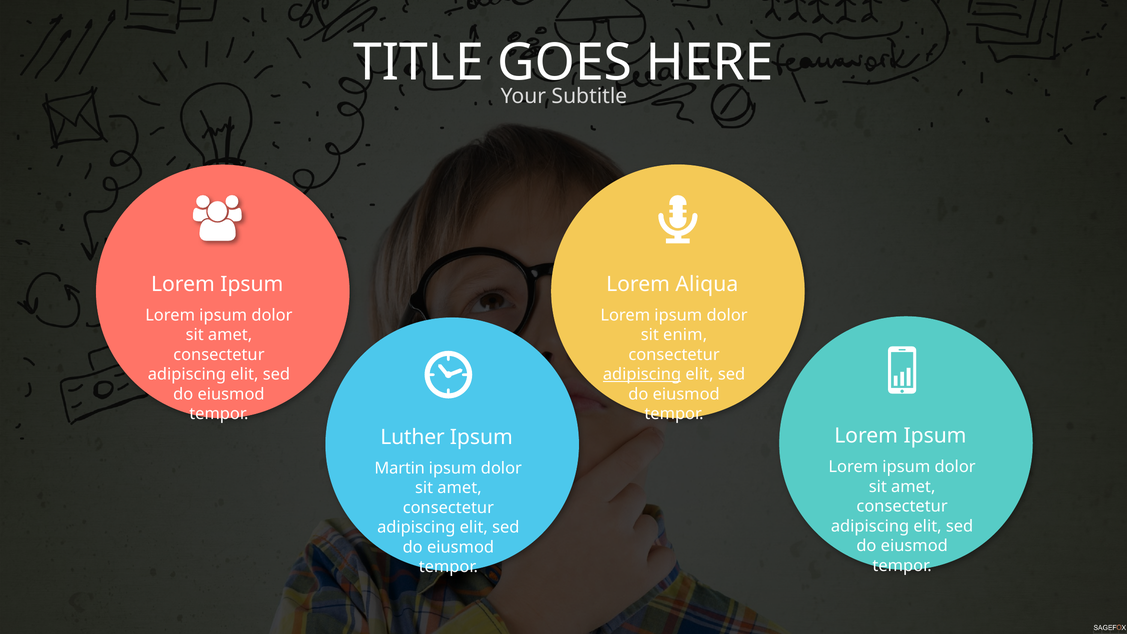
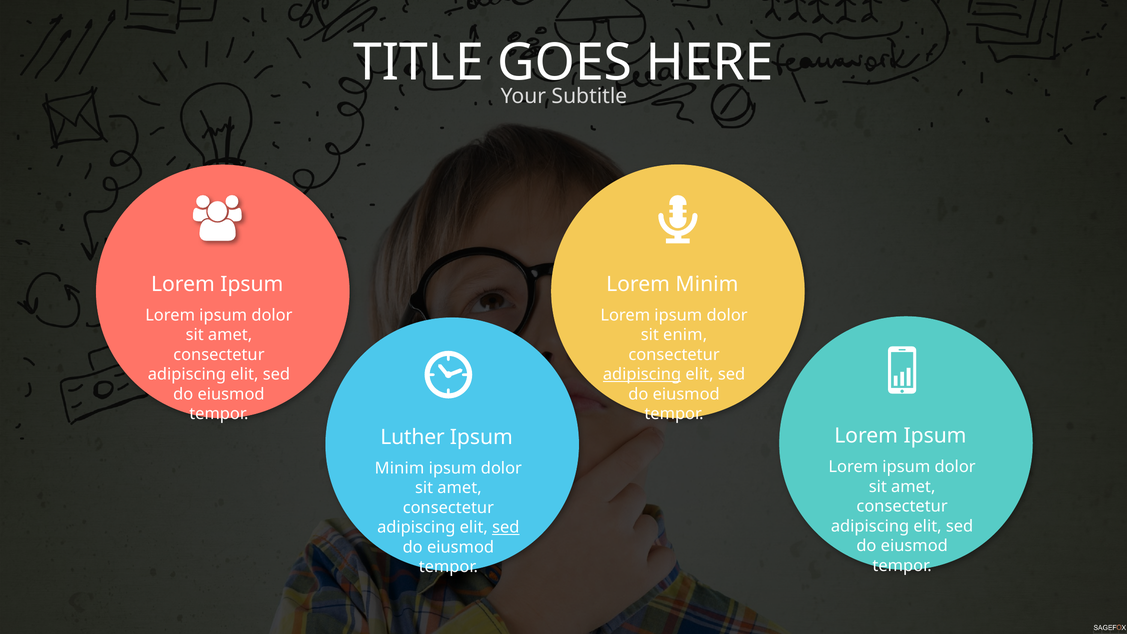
Lorem Aliqua: Aliqua -> Minim (707, 284)
Martin: Martin -> Minim (400, 468)
sed underline: none -> present (506, 527)
